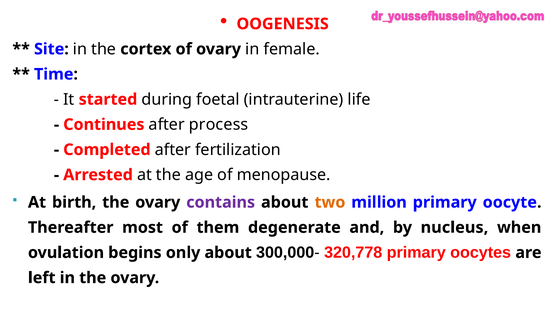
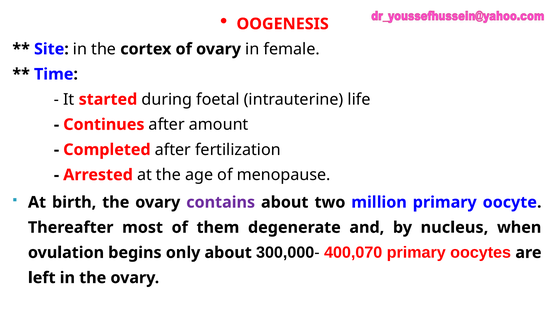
process: process -> amount (219, 125)
two colour: orange -> black (330, 202)
320,778: 320,778 -> 400,070 (353, 253)
